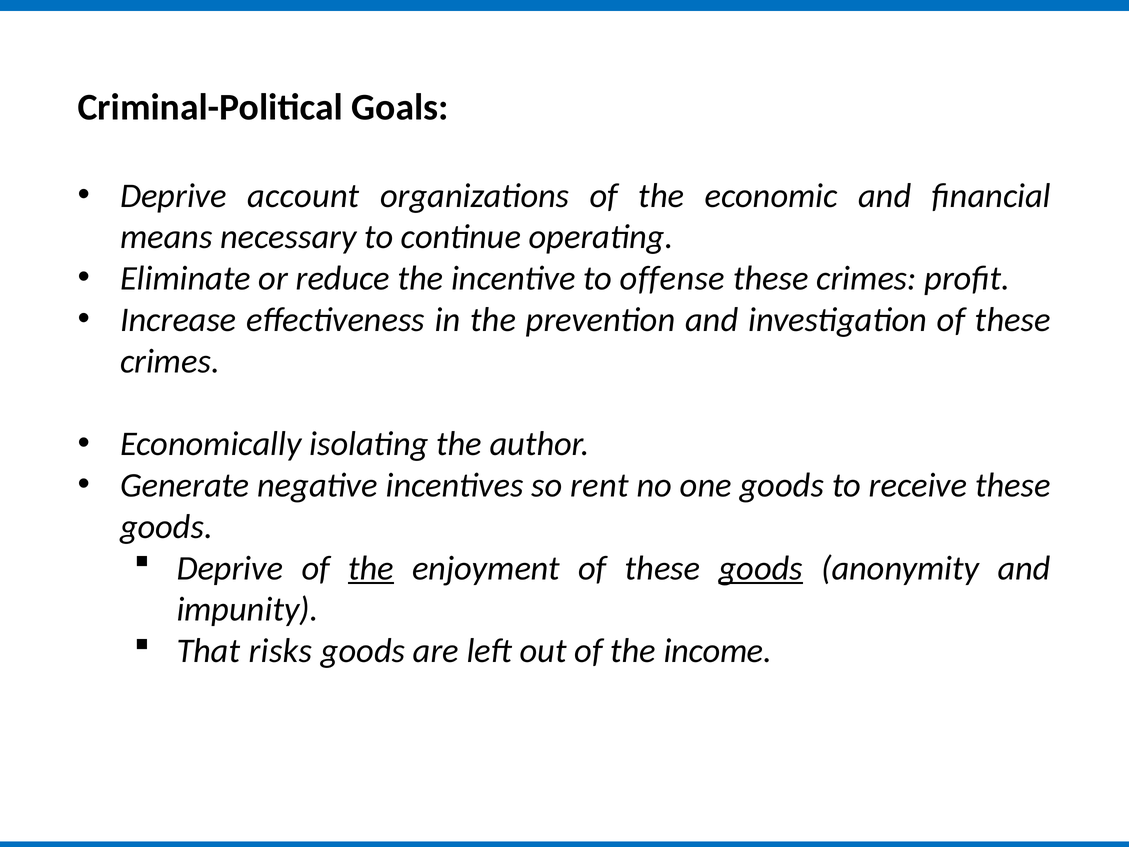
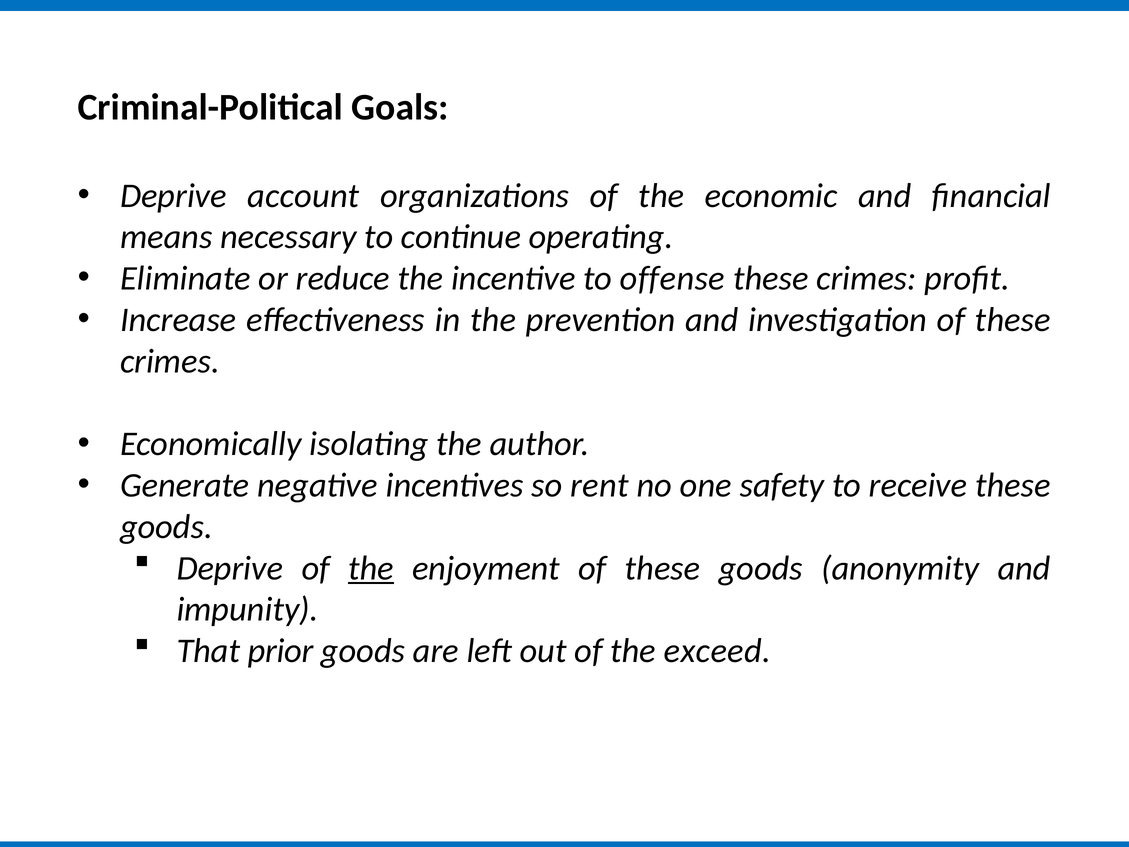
one goods: goods -> safety (782, 485)
goods underline: present -> none (761, 568)
risks: risks -> prior (281, 651)
income: income -> exceed (717, 651)
